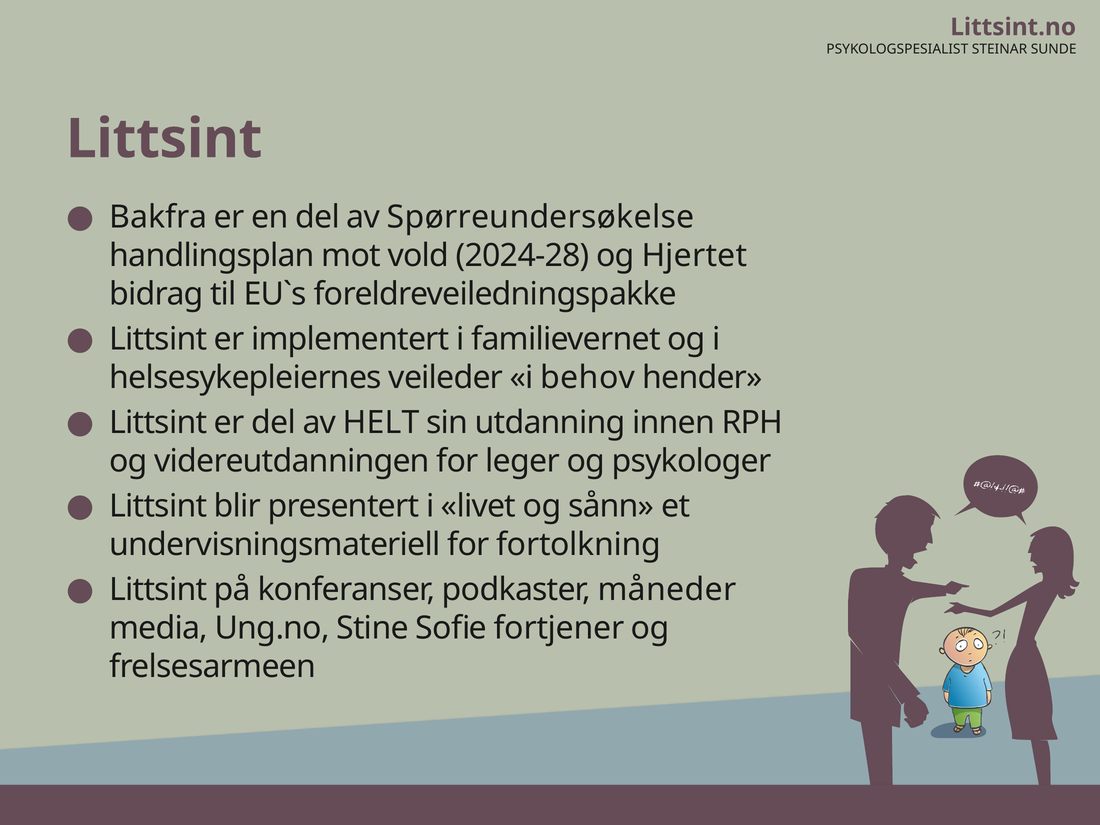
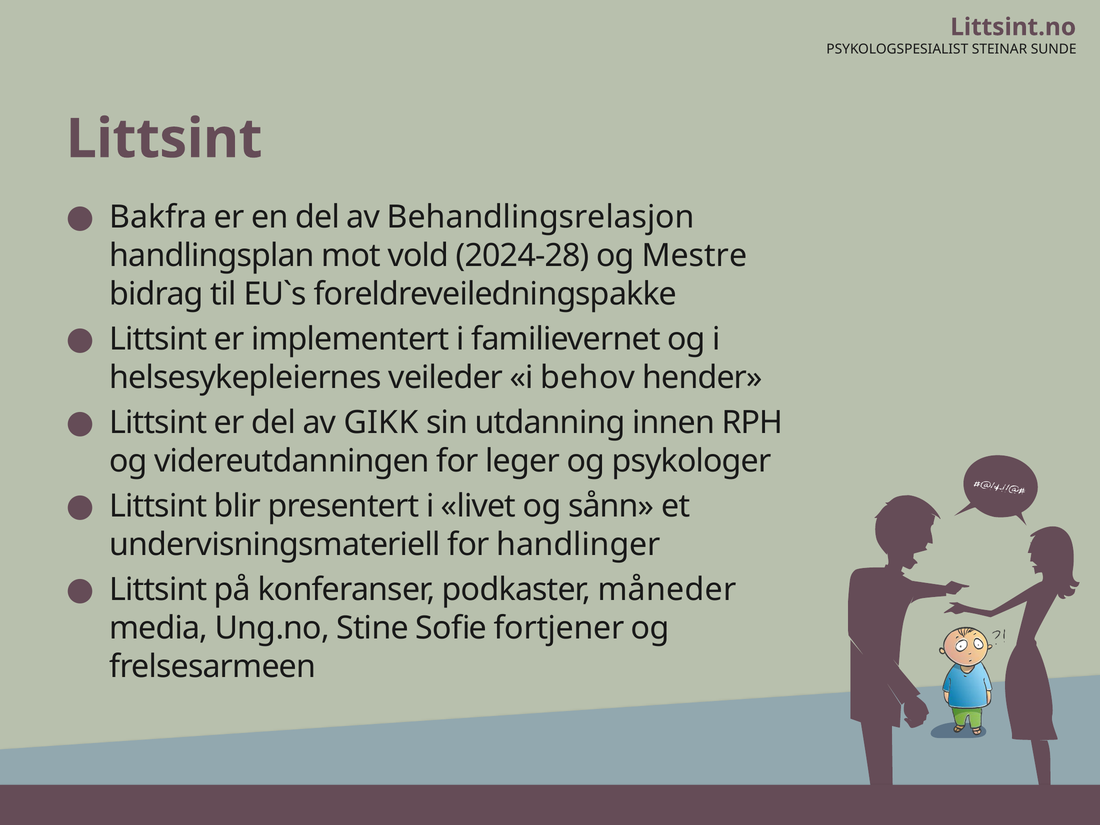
Spørreundersøkelse: Spørreundersøkelse -> Behandlingsrelasjon (541, 217)
Hjertet: Hjertet -> Mestre (694, 256)
HELT: HELT -> GIKK (381, 423)
fortolkning: fortolkning -> handlinger (578, 545)
